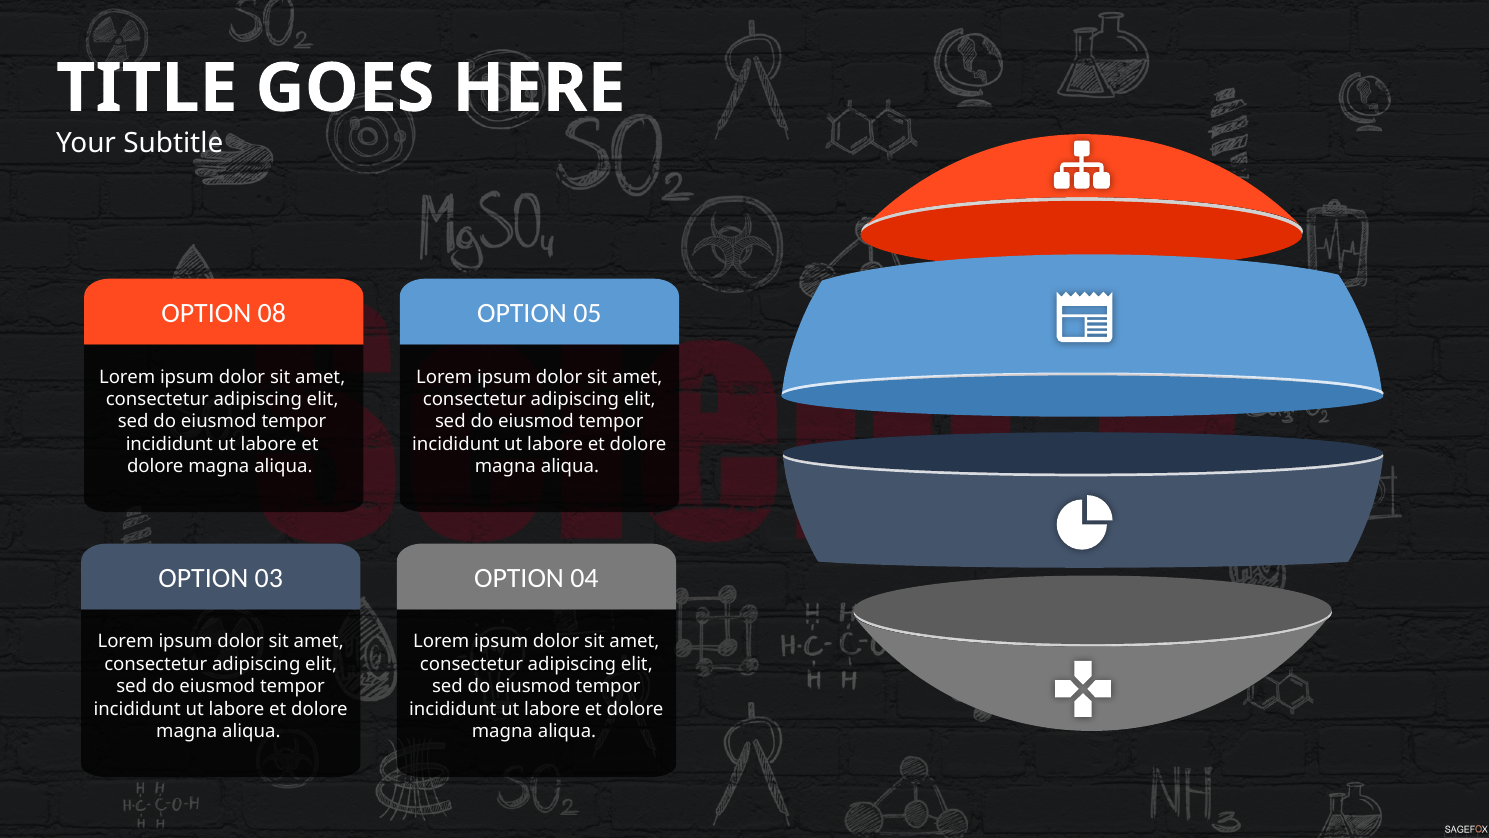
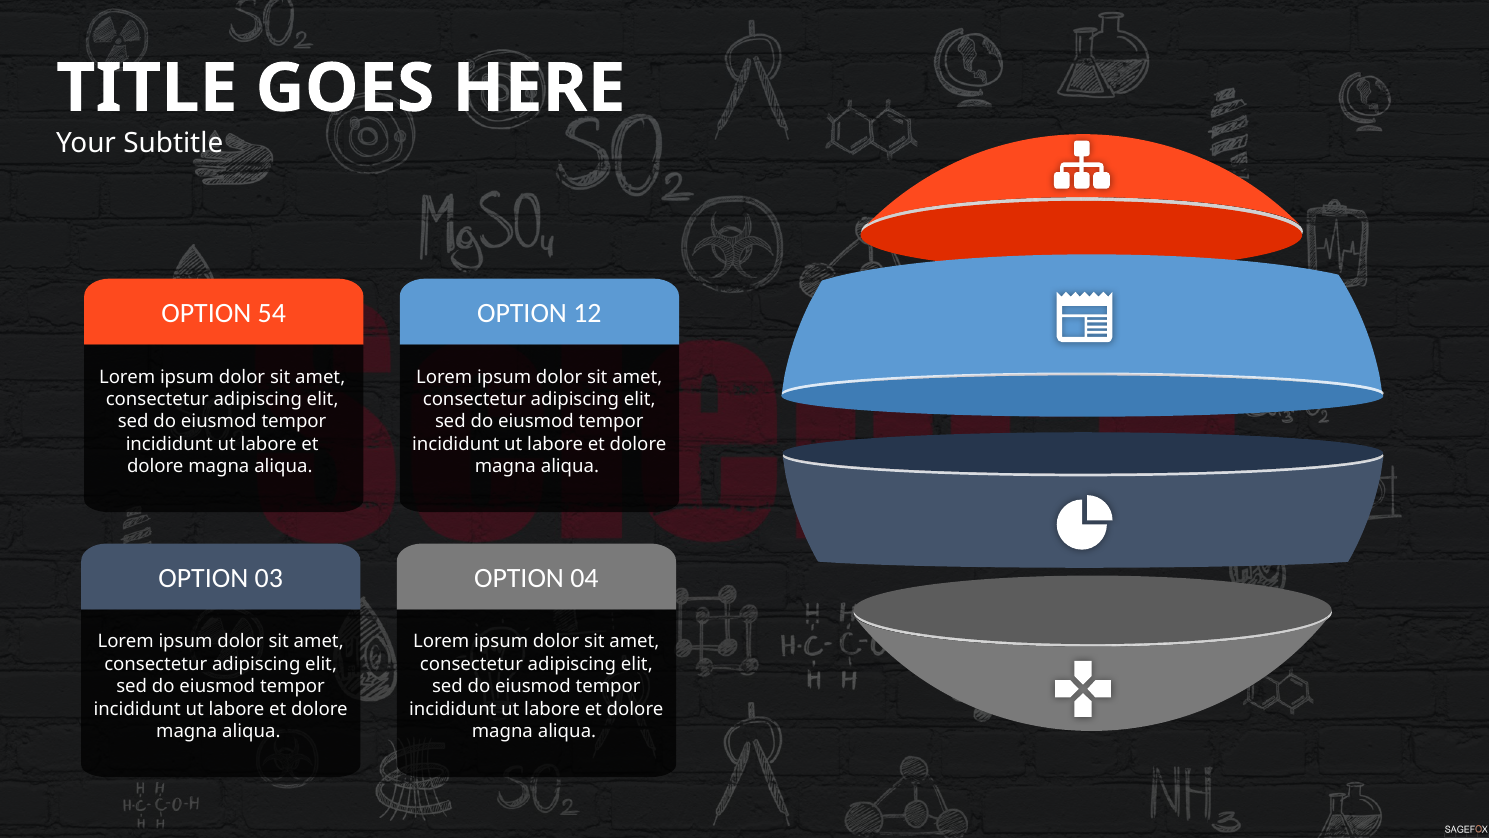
08: 08 -> 54 (272, 313)
05: 05 -> 12 (587, 313)
